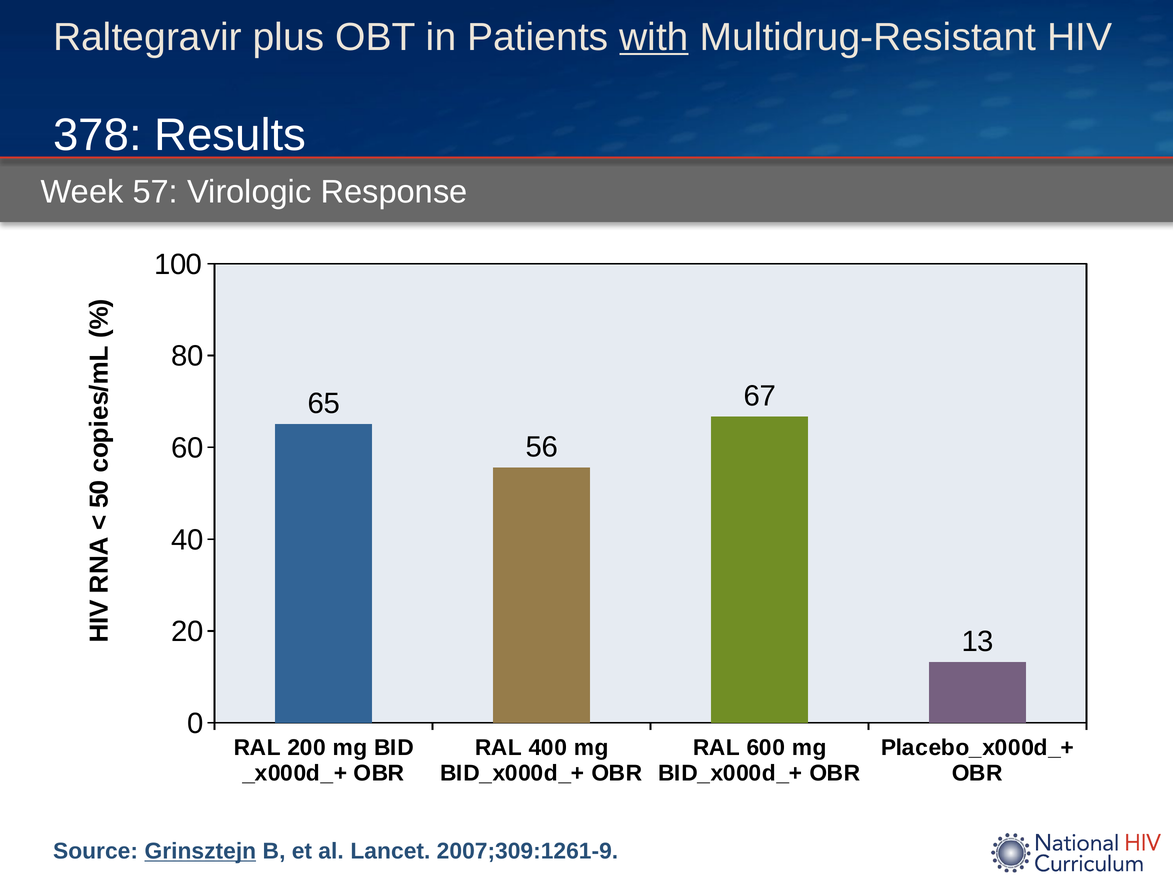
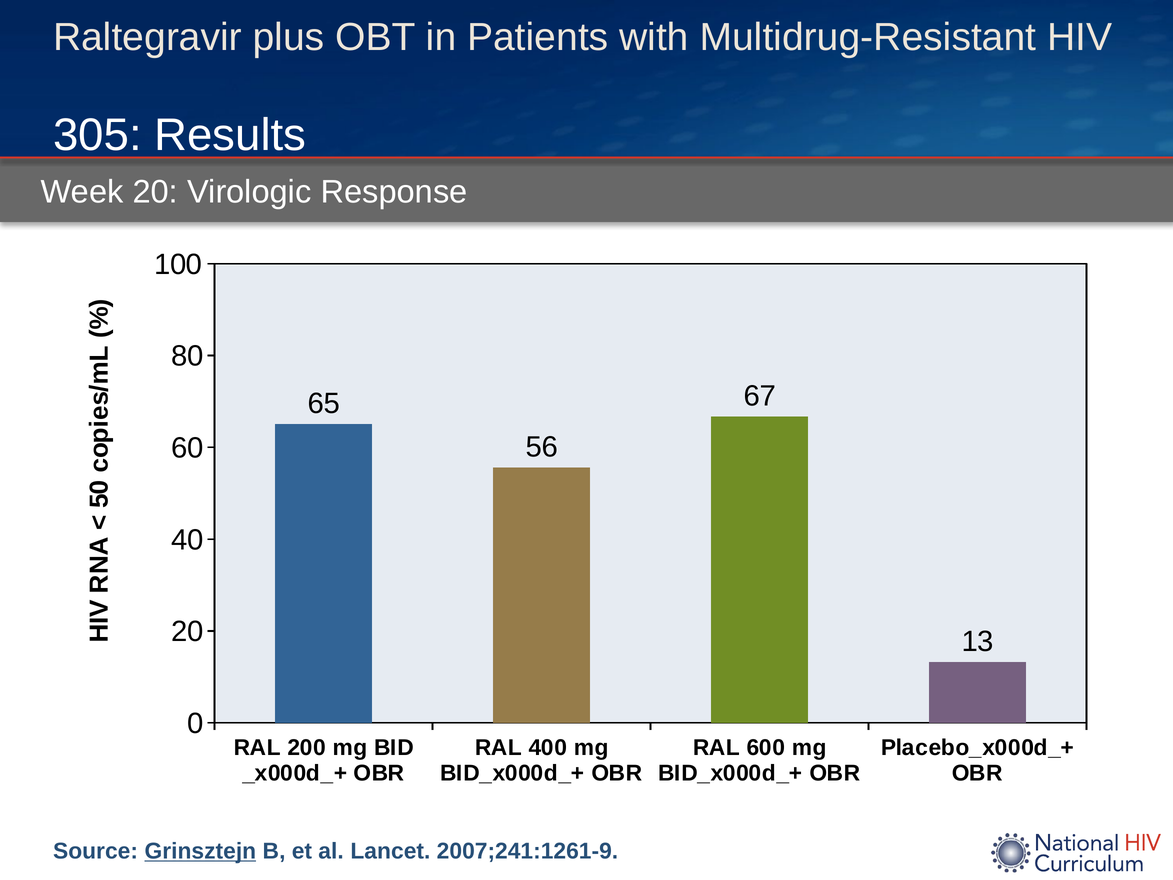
with underline: present -> none (654, 37)
378: 378 -> 305 (97, 135)
Week 57: 57 -> 20 (155, 192)
2007;309:1261-9: 2007;309:1261-9 -> 2007;241:1261-9 (527, 851)
